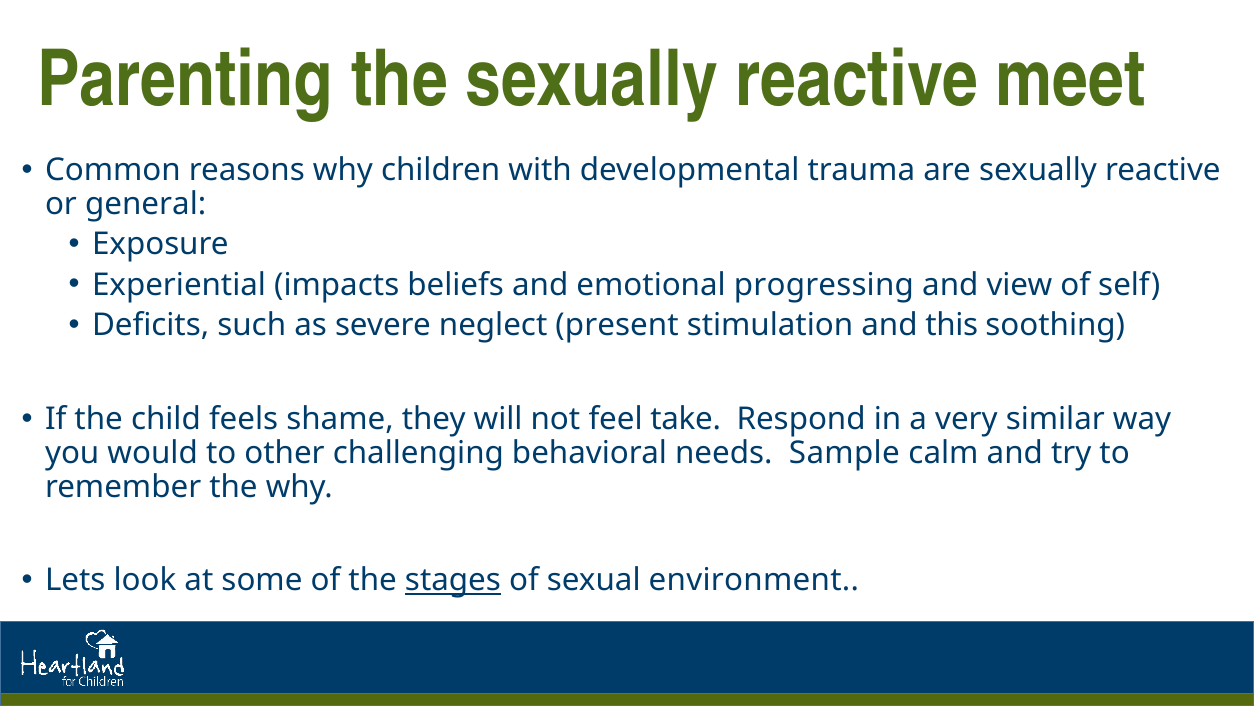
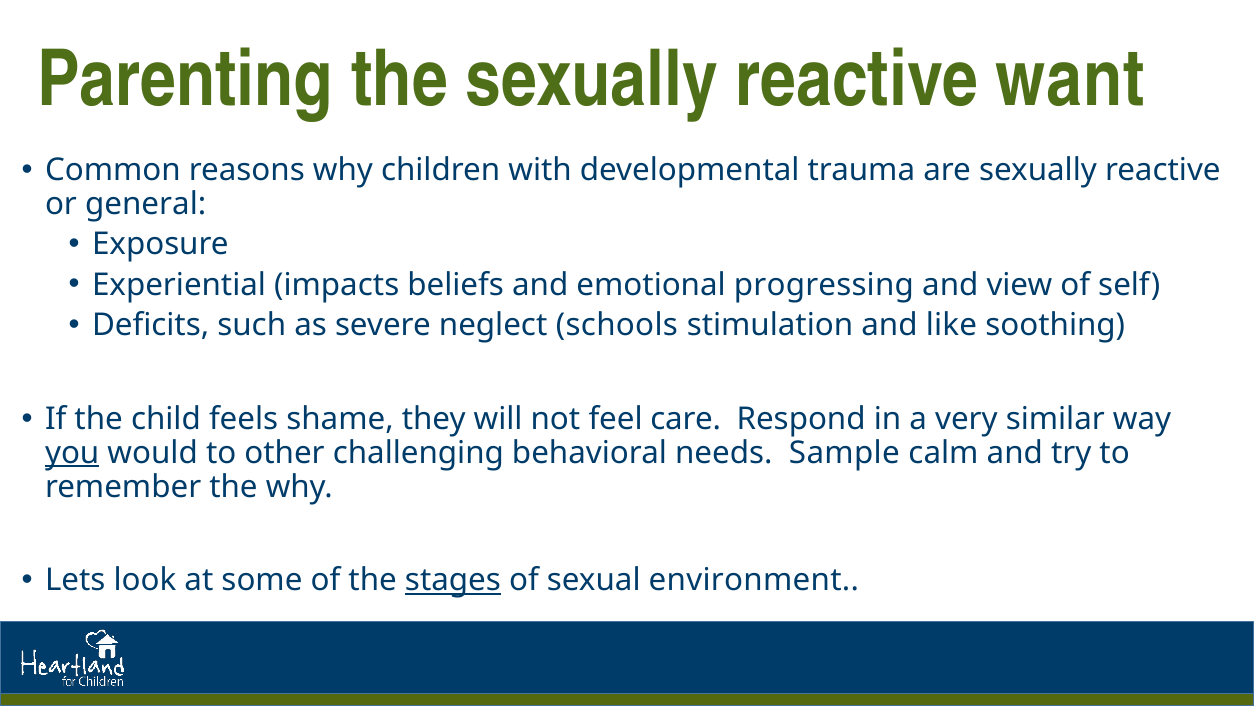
meet: meet -> want (1070, 80)
present: present -> schools (617, 325)
this: this -> like (951, 325)
take: take -> care (686, 419)
you underline: none -> present (72, 452)
